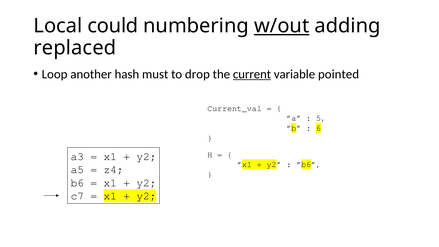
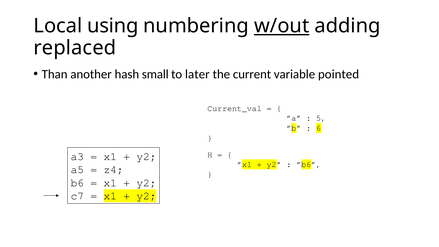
could: could -> using (113, 26)
Loop: Loop -> Than (55, 74)
must: must -> small (155, 74)
drop: drop -> later (197, 74)
current underline: present -> none (252, 74)
